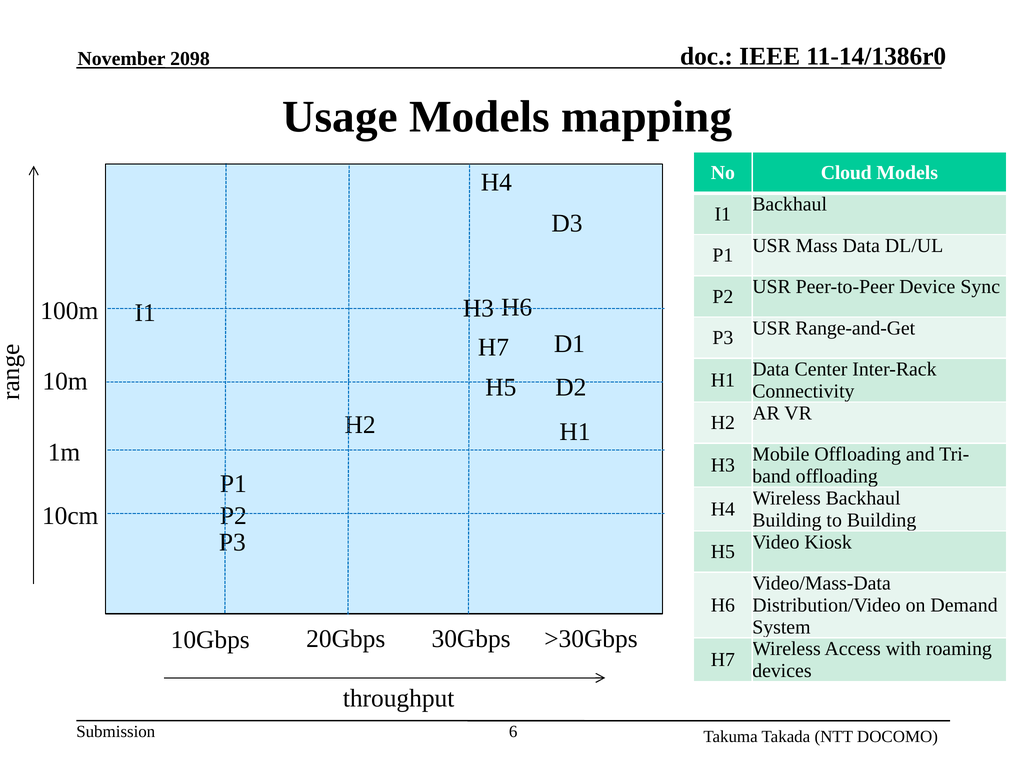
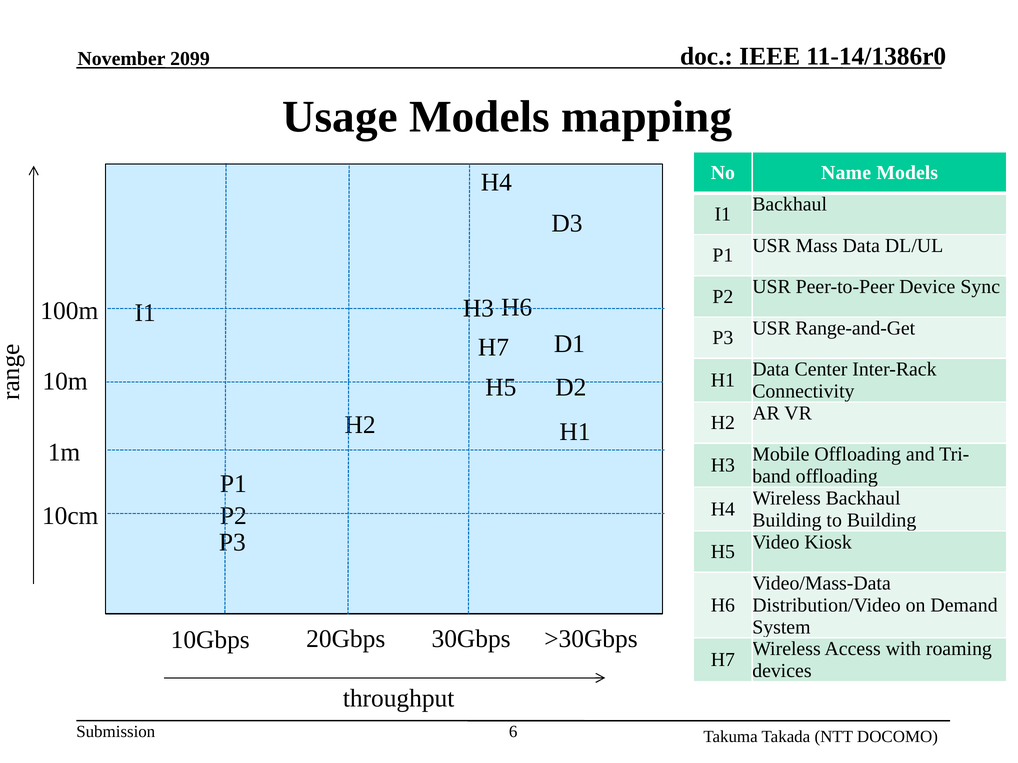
2098: 2098 -> 2099 (190, 59)
Cloud: Cloud -> Name (846, 173)
